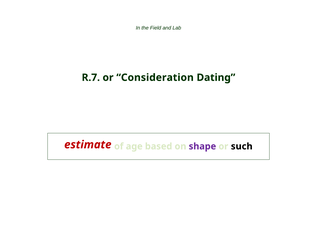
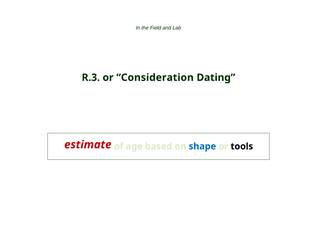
R.7: R.7 -> R.3 (91, 77)
shape colour: purple -> blue (202, 146)
such: such -> tools (242, 146)
